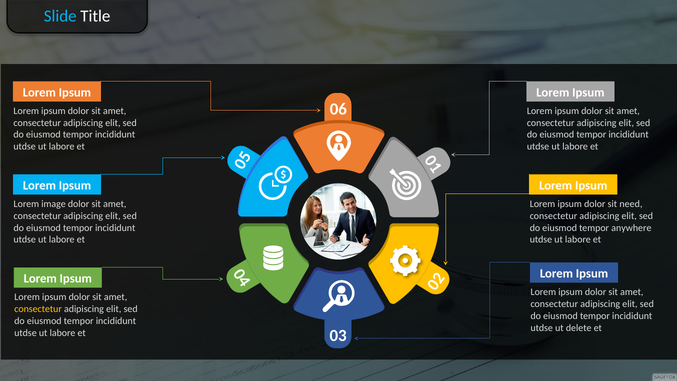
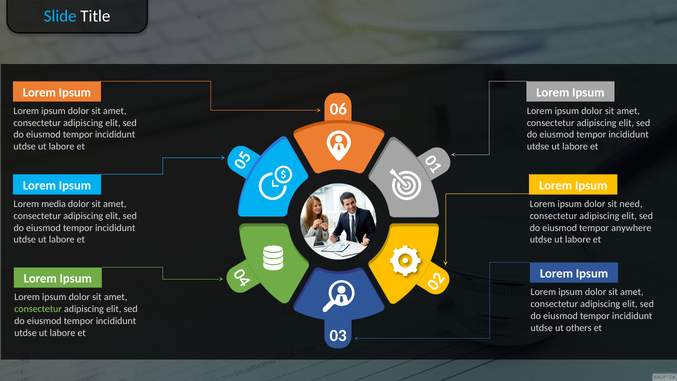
image: image -> media (54, 204)
consectetur colour: yellow -> light green (38, 309)
delete: delete -> others (579, 328)
